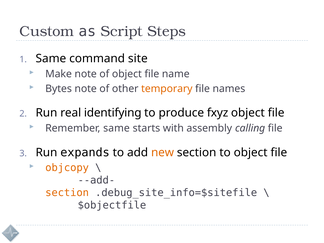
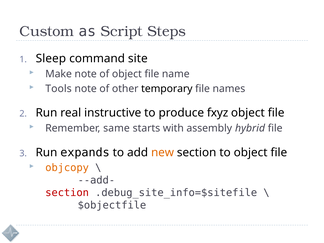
Same: Same -> Sleep (51, 59)
Bytes: Bytes -> Tools (59, 89)
temporary colour: orange -> black (167, 89)
identifying: identifying -> instructive (113, 113)
calling: calling -> hybrid (250, 128)
section colour: orange -> red (67, 193)
